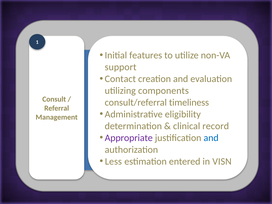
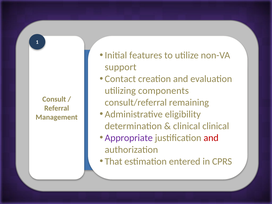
timeliness: timeliness -> remaining (189, 102)
clinical record: record -> clinical (216, 126)
and colour: blue -> red (211, 138)
Less: Less -> That (113, 161)
VISN: VISN -> CPRS (222, 161)
